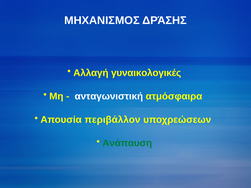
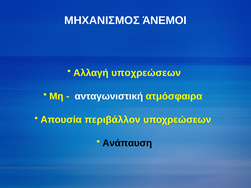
ΔΡΆΣΗΣ: ΔΡΆΣΗΣ -> ΆΝΕΜΟΙ (165, 20)
Αλλαγή γυναικολογικές: γυναικολογικές -> υποχρεώσεων (146, 73)
Ανάπαυση colour: green -> black (127, 143)
